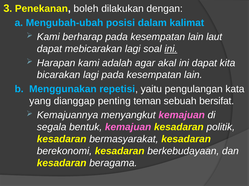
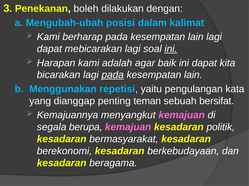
lain laut: laut -> lagi (214, 37)
akal: akal -> baik (167, 63)
pada underline: none -> present (113, 75)
bentuk: bentuk -> berupa (86, 128)
